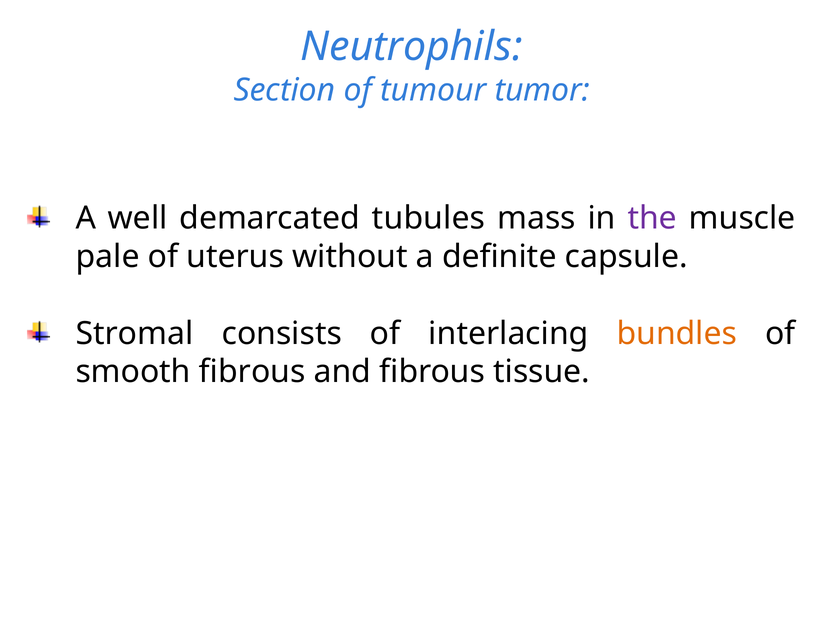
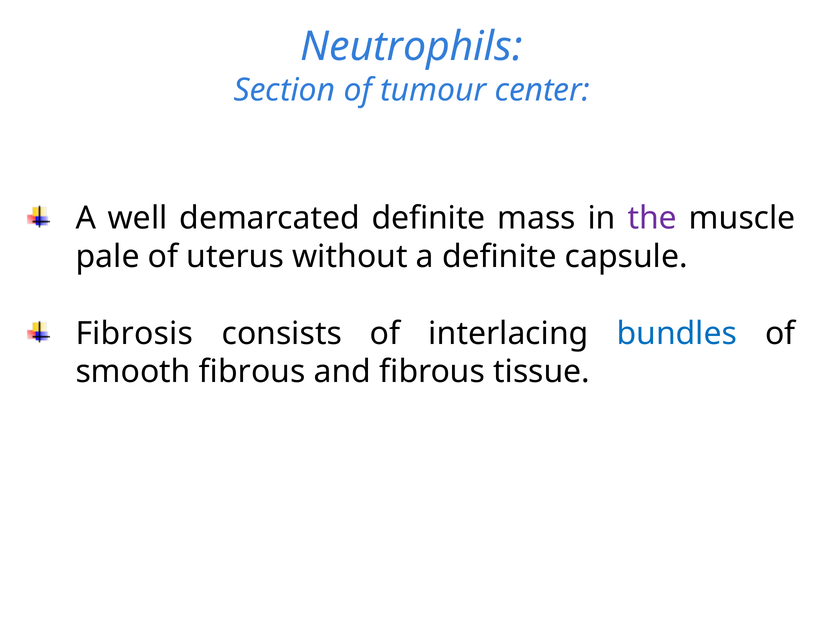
tumor: tumor -> center (542, 90)
demarcated tubules: tubules -> definite (429, 218)
Stromal: Stromal -> Fibrosis (134, 334)
bundles colour: orange -> blue (677, 334)
